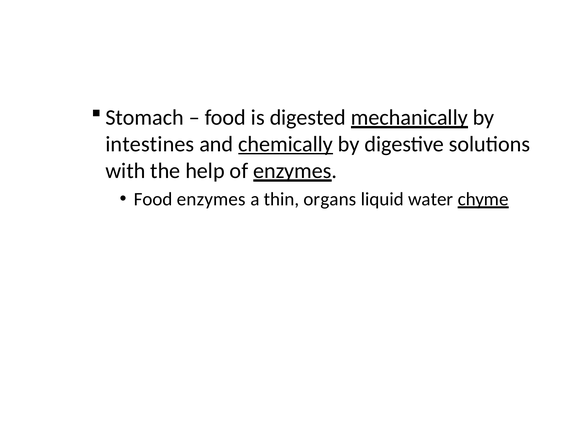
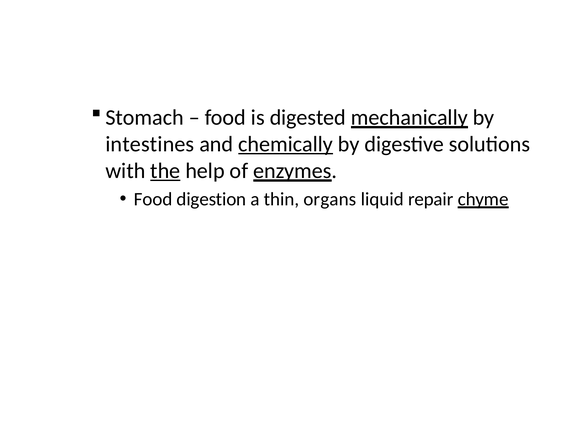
the underline: none -> present (165, 171)
Food enzymes: enzymes -> digestion (211, 199)
water: water -> repair (431, 199)
